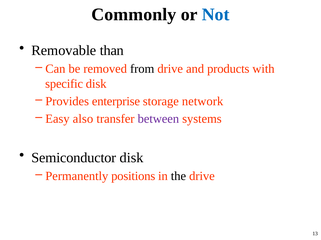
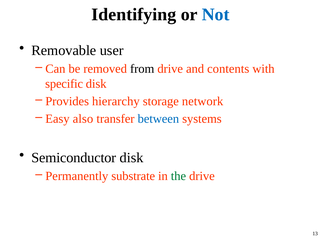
Commonly: Commonly -> Identifying (134, 15)
than: than -> user (112, 51)
products: products -> contents (228, 69)
enterprise: enterprise -> hierarchy (116, 102)
between colour: purple -> blue (158, 119)
positions: positions -> substrate (133, 177)
the colour: black -> green (178, 177)
